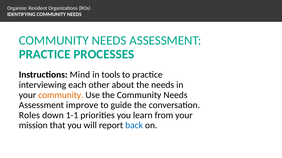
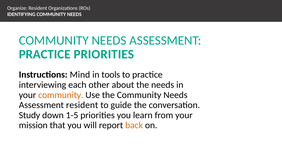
PRACTICE PROCESSES: PROCESSES -> PRIORITIES (104, 54)
Assessment improve: improve -> resident (82, 105)
Roles: Roles -> Study (29, 116)
1-1: 1-1 -> 1-5 (72, 116)
back colour: blue -> orange (134, 126)
